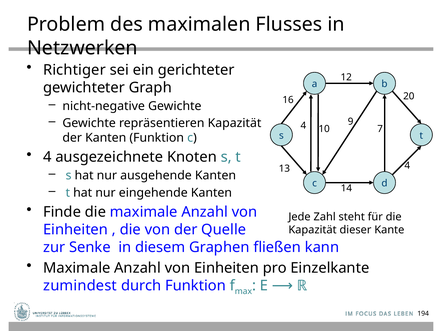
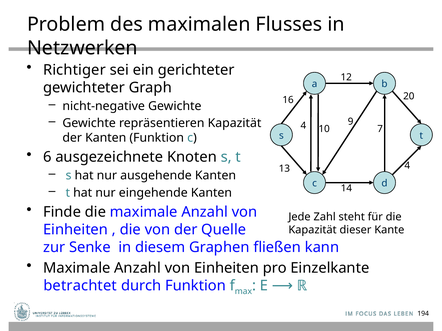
4: 4 -> 6 (47, 157)
zumindest: zumindest -> betrachtet (80, 286)
